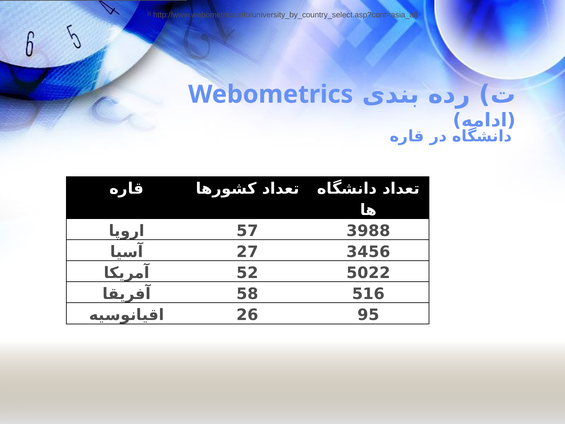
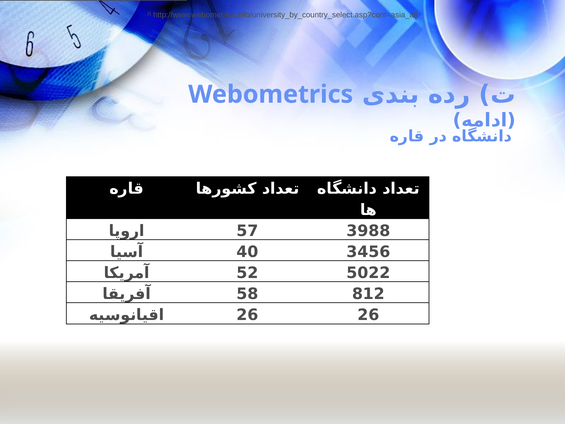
27: 27 -> 40 (248, 252)
516: 516 -> 812 (368, 294)
26 95: 95 -> 26 (368, 315)
